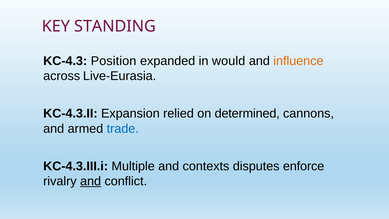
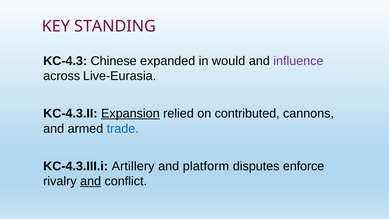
Position: Position -> Chinese (114, 61)
influence colour: orange -> purple (298, 61)
Expansion underline: none -> present (130, 114)
determined: determined -> contributed (247, 114)
Multiple: Multiple -> Artillery (133, 166)
contexts: contexts -> platform (206, 166)
